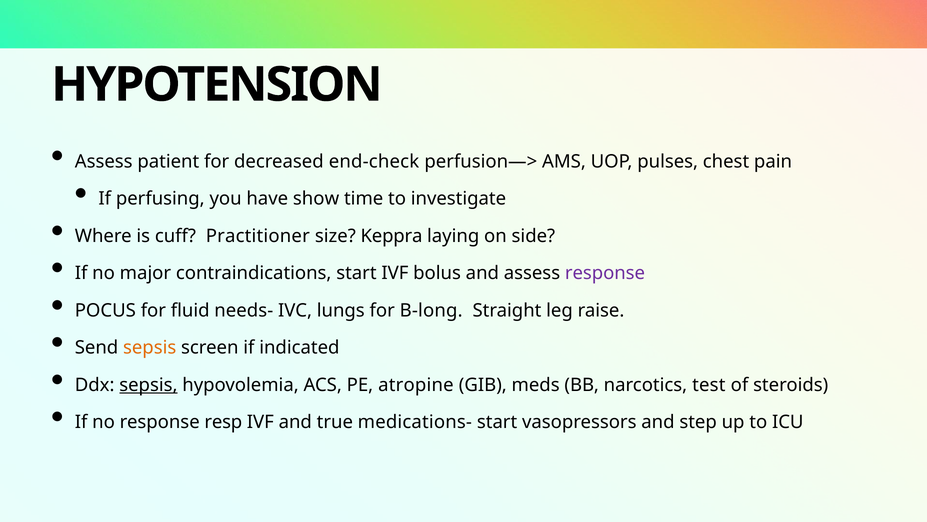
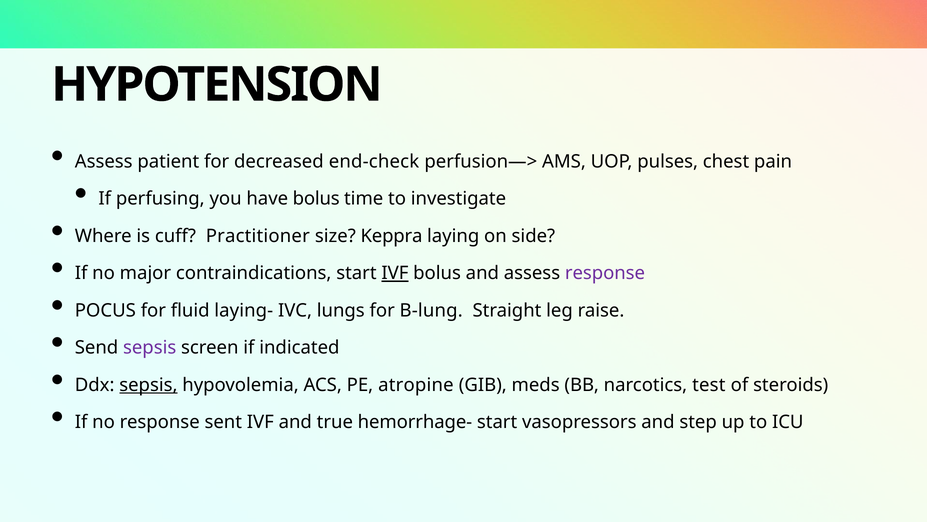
have show: show -> bolus (316, 198)
IVF underline: none -> present (395, 273)
needs-: needs- -> laying- (244, 310)
B-long: B-long -> B-lung (431, 310)
sepsis colour: orange -> purple (150, 347)
resp: resp -> sent (223, 422)
medications-: medications- -> hemorrhage- (415, 422)
